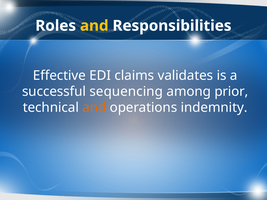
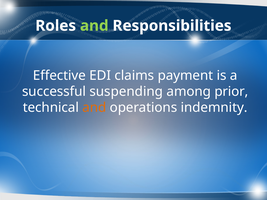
and colour: yellow -> light green (94, 26)
validates: validates -> payment (185, 76)
sequencing: sequencing -> suspending (126, 92)
